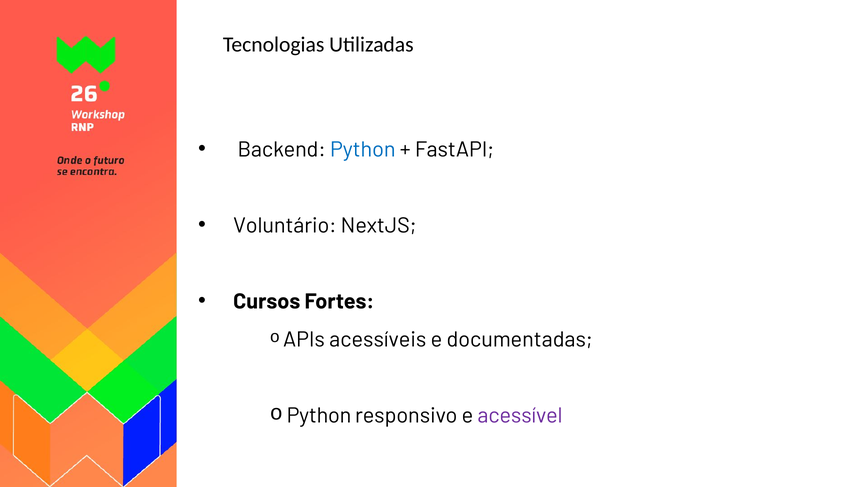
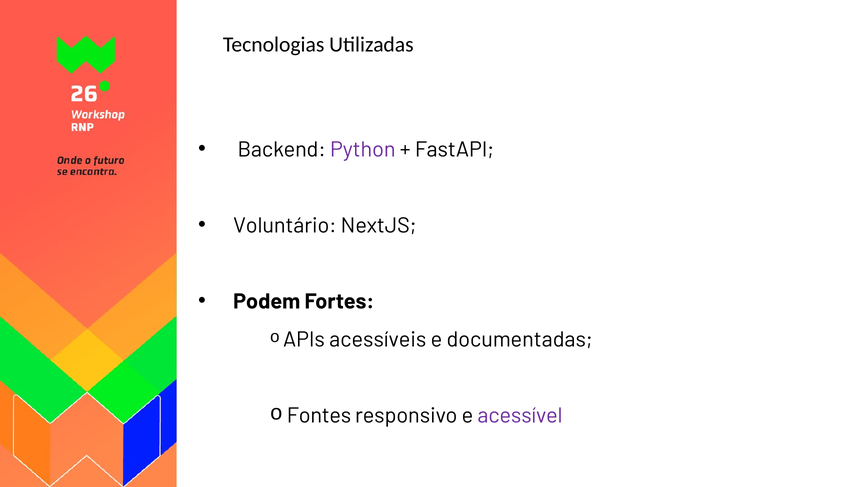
Python colour: blue -> purple (363, 149)
Cursos: Cursos -> Podem (267, 301)
Python: Python -> Fontes (319, 415)
